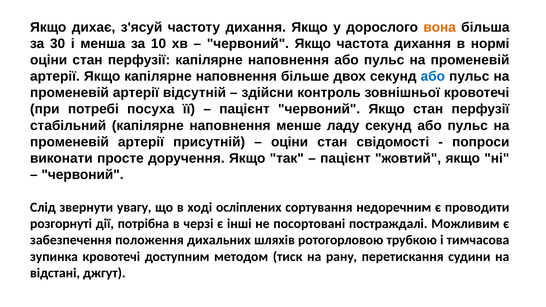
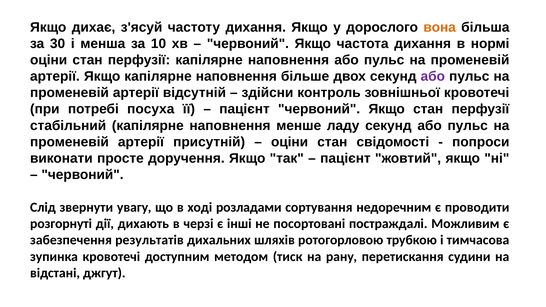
або colour: blue -> purple (433, 76)
осліплених: осліплених -> розладами (249, 207)
потрібна: потрібна -> дихають (143, 224)
положення: положення -> результатів (149, 240)
